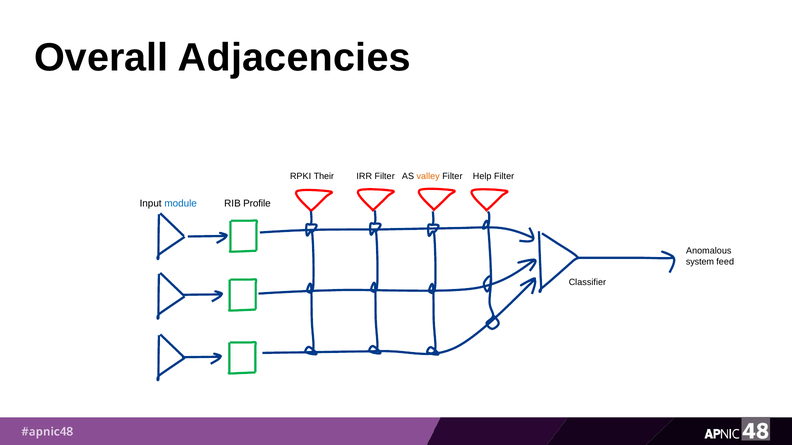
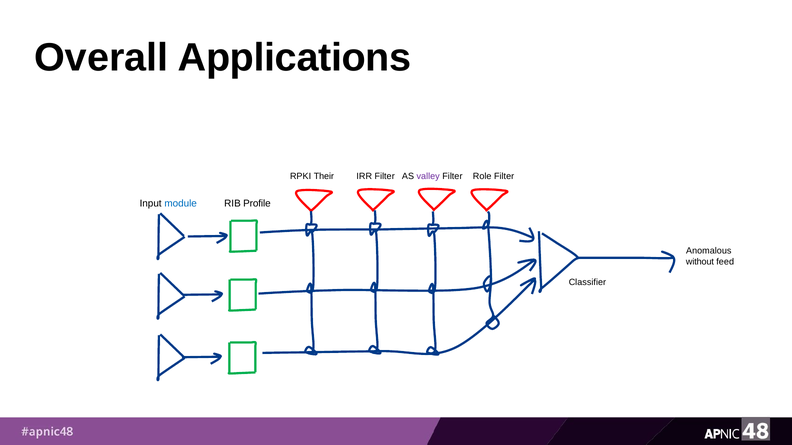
Adjacencies: Adjacencies -> Applications (295, 58)
valley colour: orange -> purple (428, 177)
Help: Help -> Role (482, 176)
system: system -> without (700, 262)
